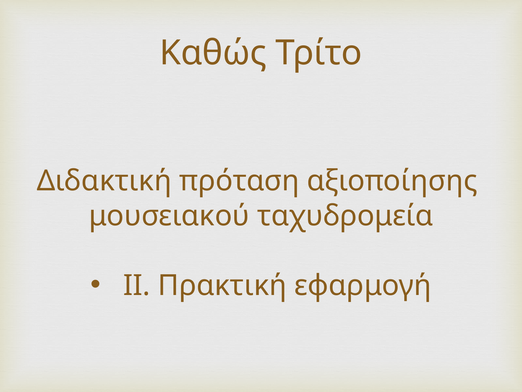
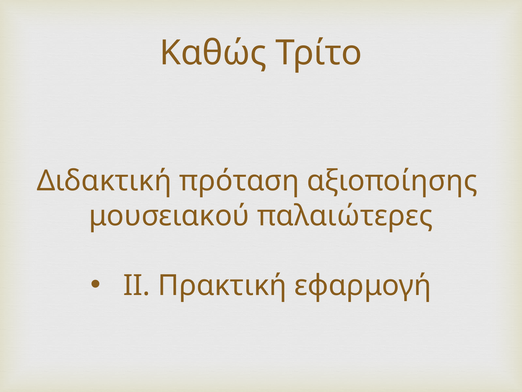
ταχυδρομεία: ταχυδρομεία -> παλαιώτερες (345, 216)
